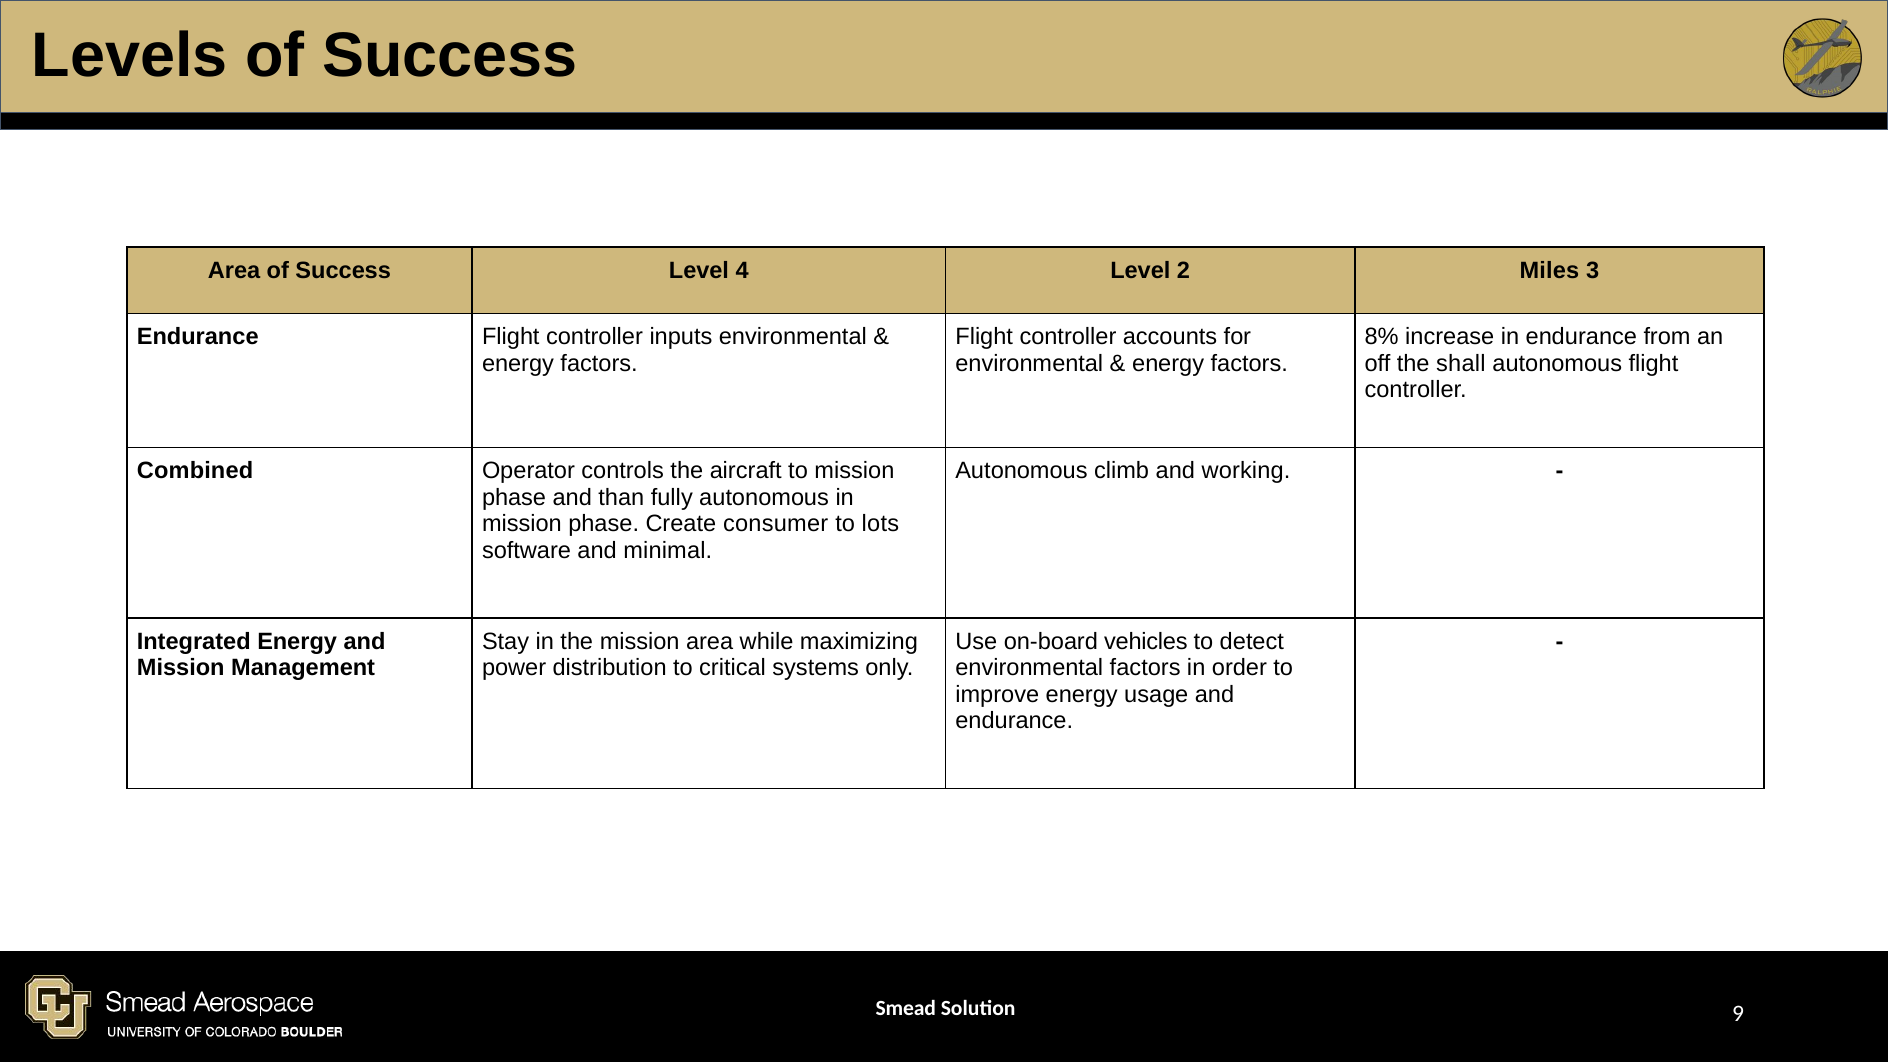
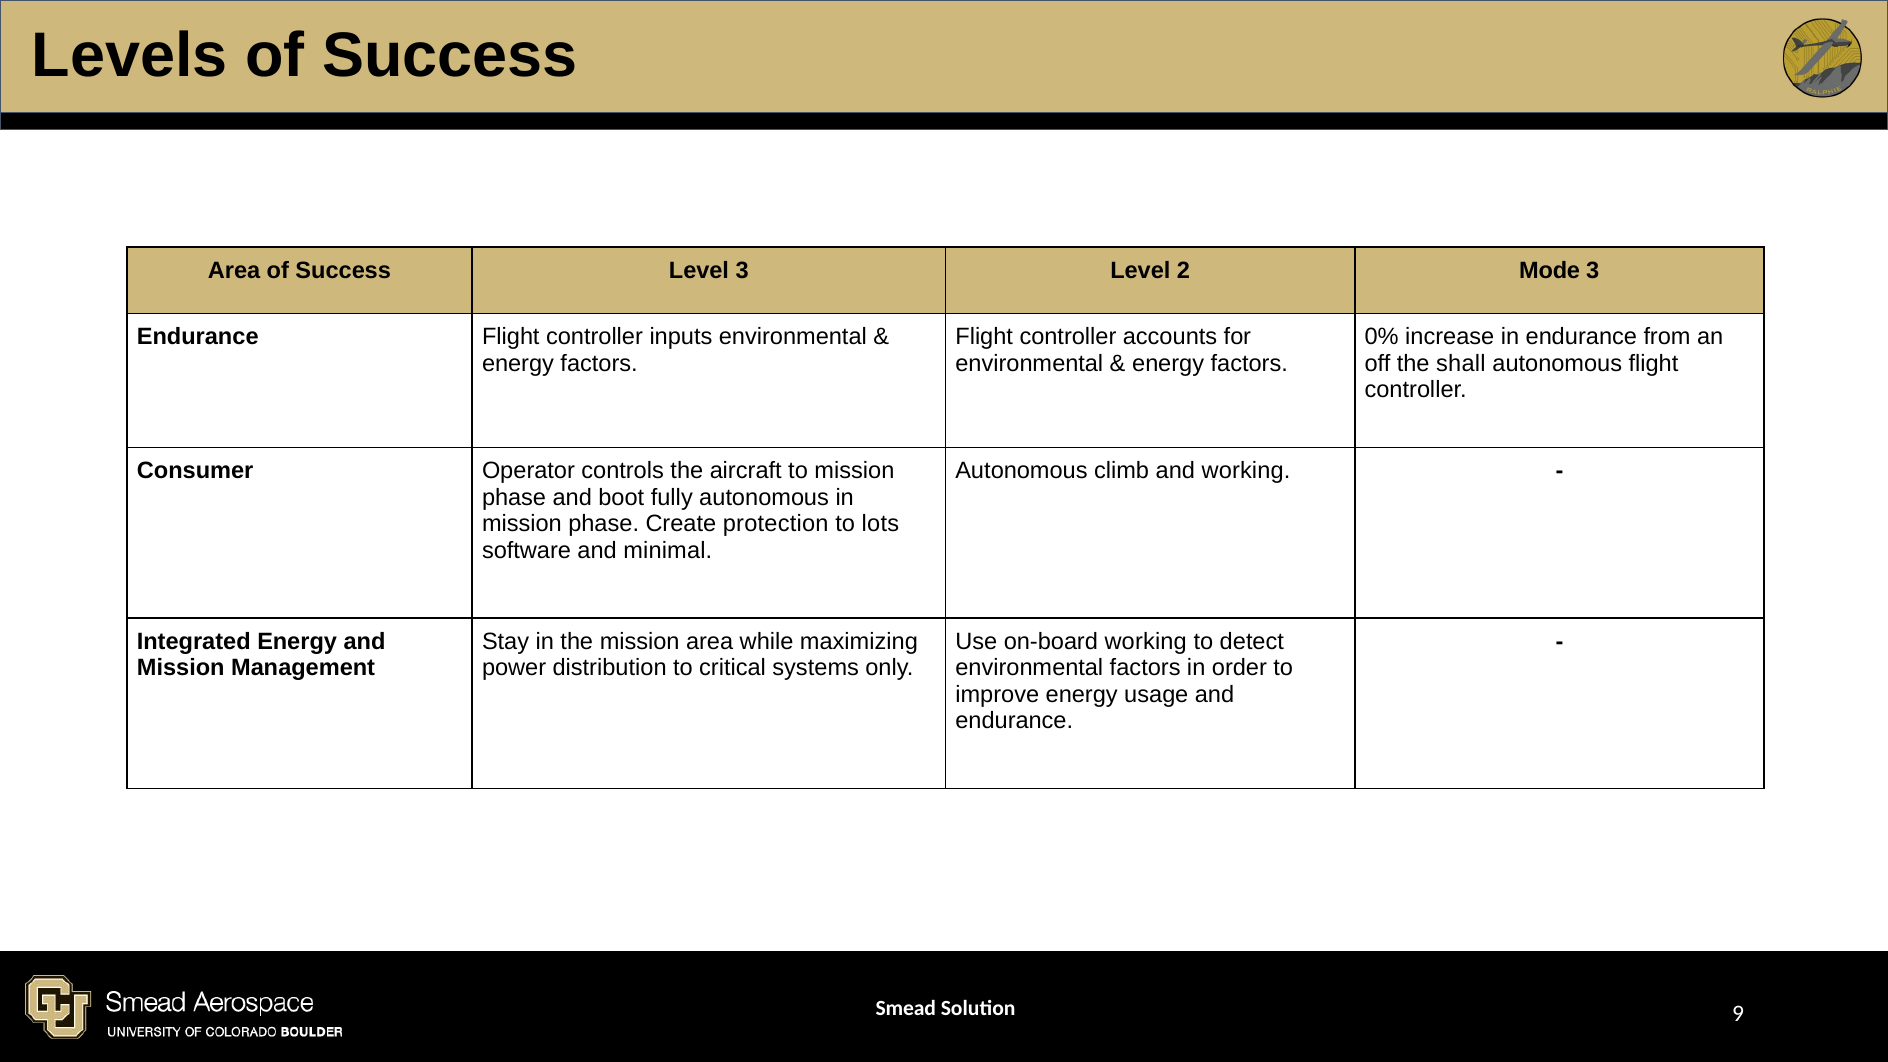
Level 4: 4 -> 3 (742, 270)
Miles: Miles -> Mode (1550, 270)
8%: 8% -> 0% (1382, 337)
Combined: Combined -> Consumer (195, 471)
than: than -> boot (621, 497)
consumer: consumer -> protection (776, 524)
on-board vehicles: vehicles -> working (1146, 642)
